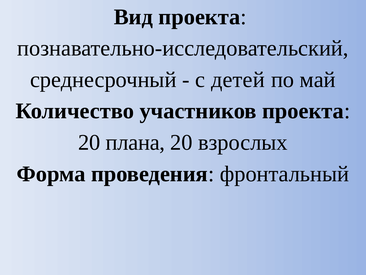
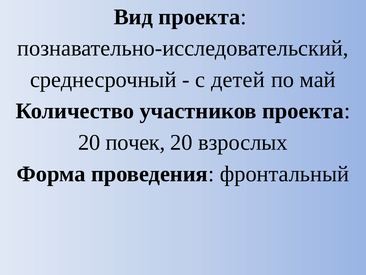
плана: плана -> почек (135, 142)
